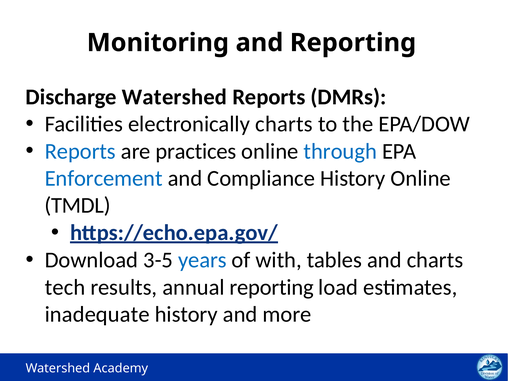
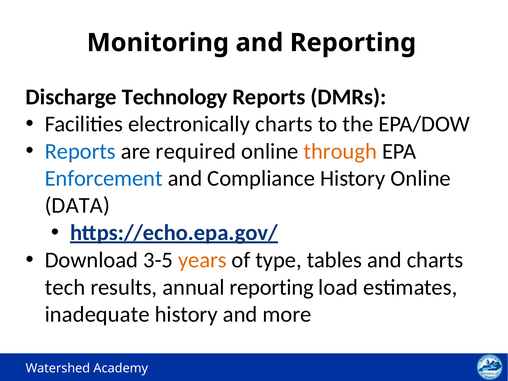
Discharge Watershed: Watershed -> Technology (175, 97)
practices: practices -> required (196, 151)
through colour: blue -> orange (340, 151)
TMDL: TMDL -> DATA (77, 205)
years colour: blue -> orange (202, 260)
with: with -> type (279, 260)
